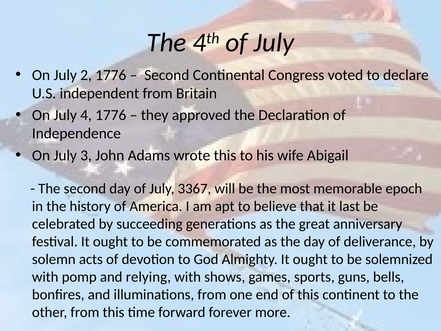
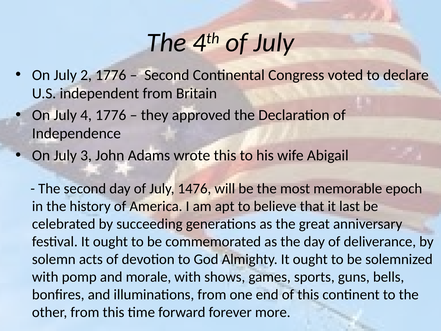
3367: 3367 -> 1476 (194, 189)
relying: relying -> morale (148, 277)
